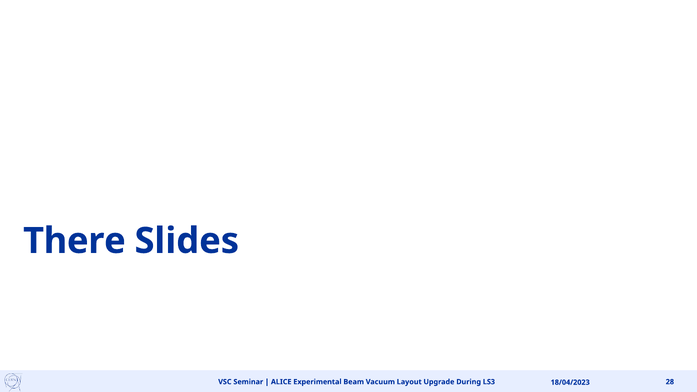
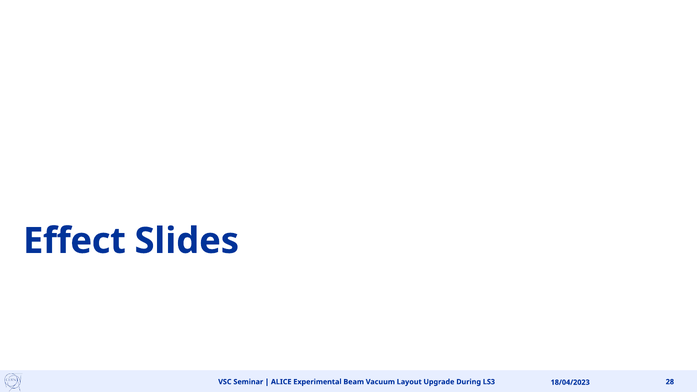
There: There -> Effect (74, 241)
